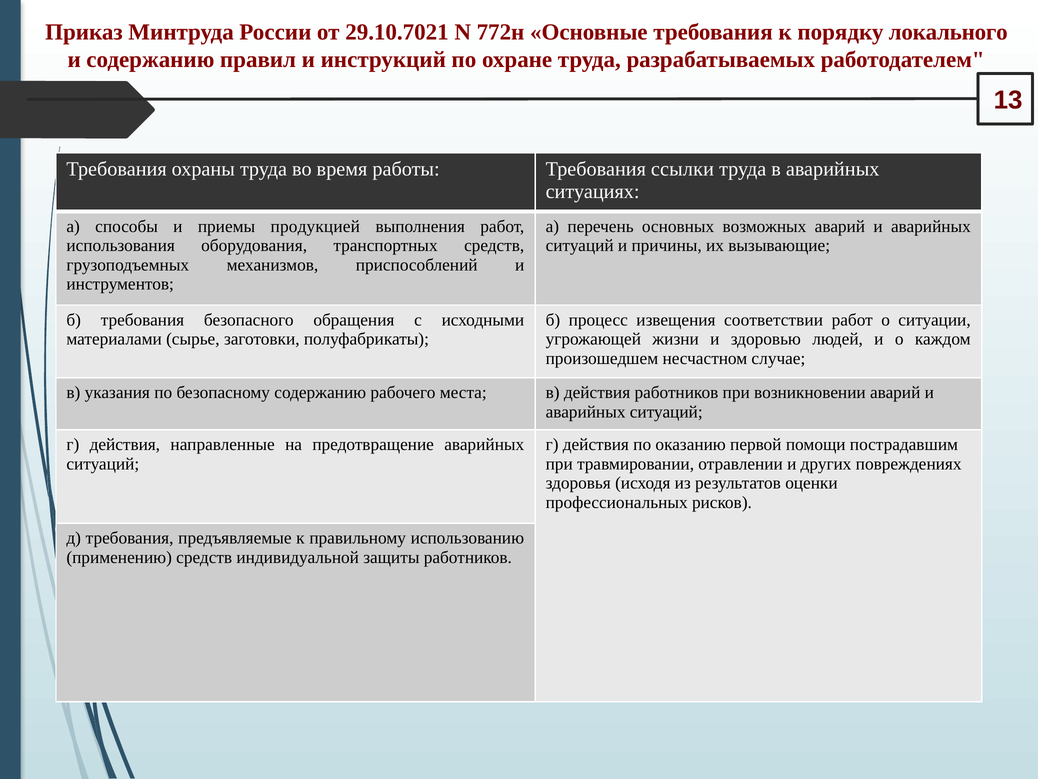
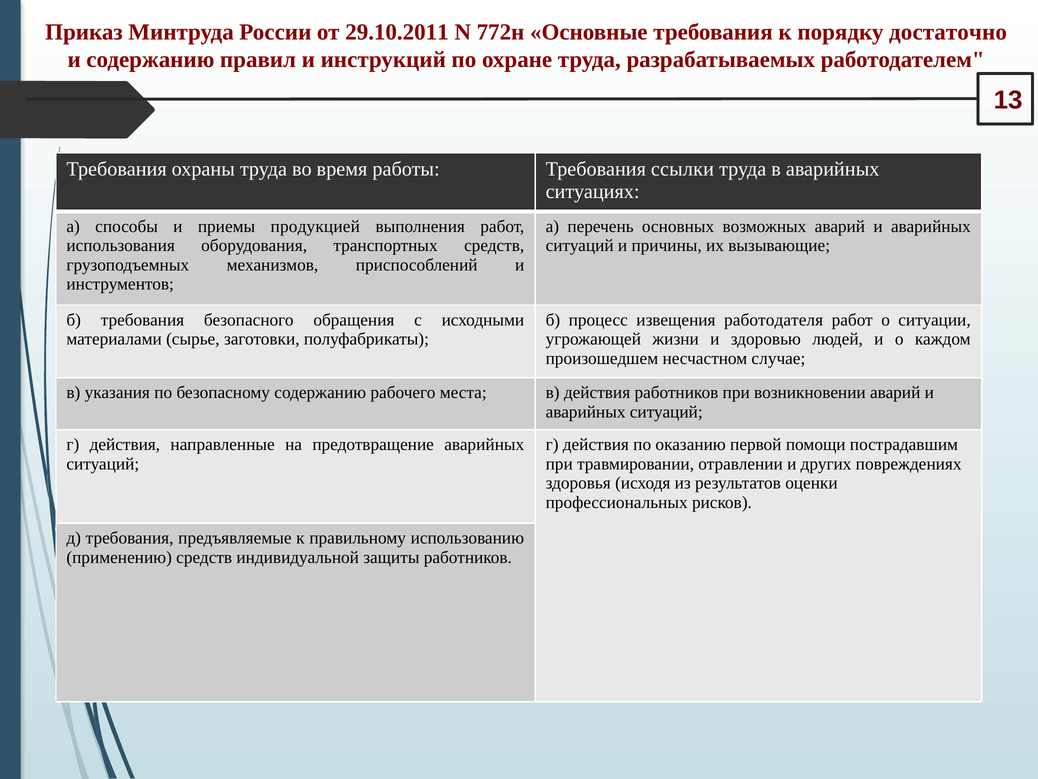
29.10.7021: 29.10.7021 -> 29.10.2011 (397, 32)
локального: локального -> достаточно (948, 32)
соответствии: соответствии -> работодателя (774, 320)
